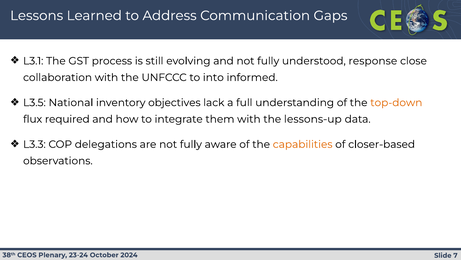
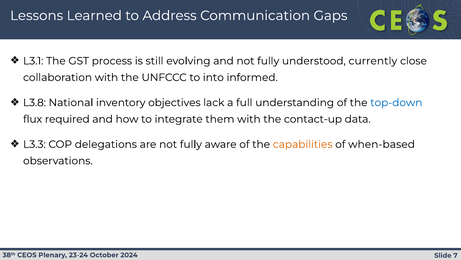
response: response -> currently (373, 61)
L3.5: L3.5 -> L3.8 (34, 102)
top-down colour: orange -> blue (396, 102)
lessons-up: lessons-up -> contact-up (313, 119)
closer-based: closer-based -> when-based (382, 144)
